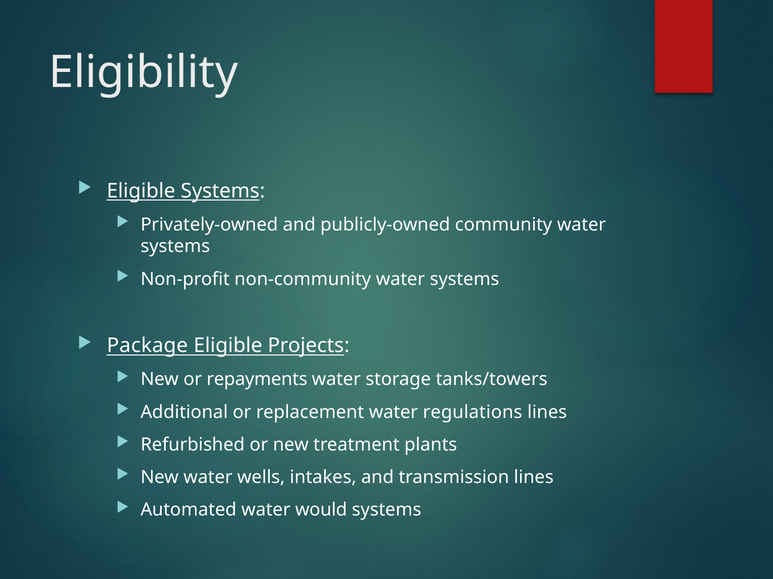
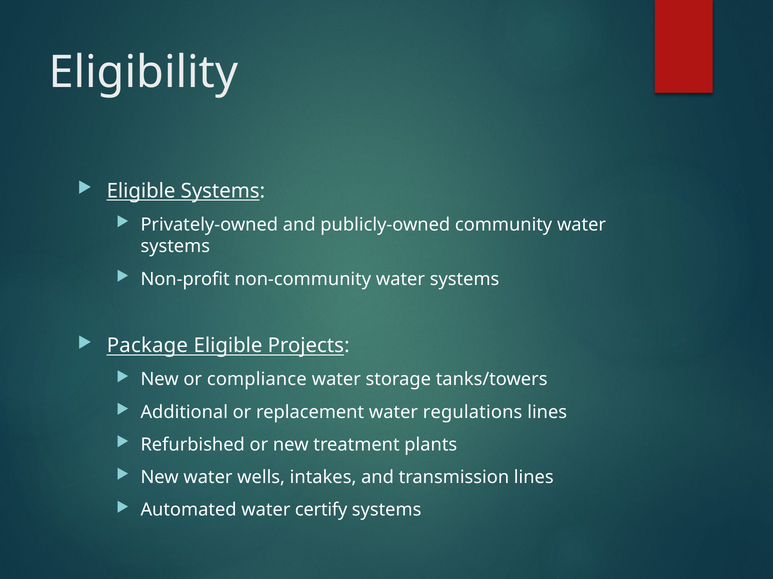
repayments: repayments -> compliance (257, 380)
would: would -> certify (321, 511)
